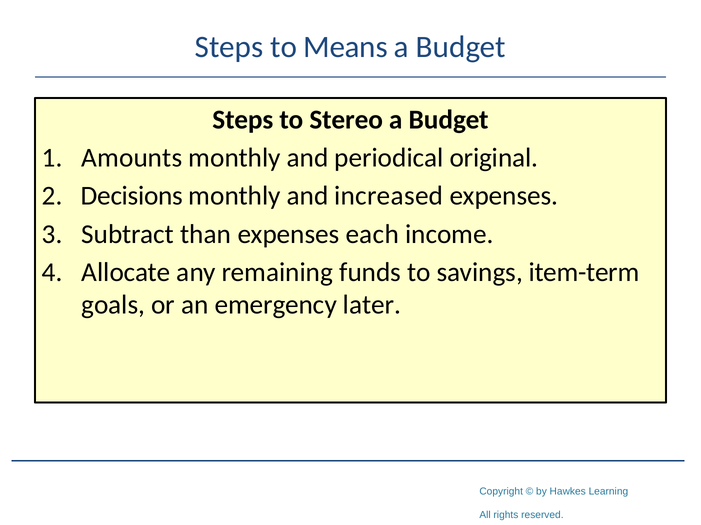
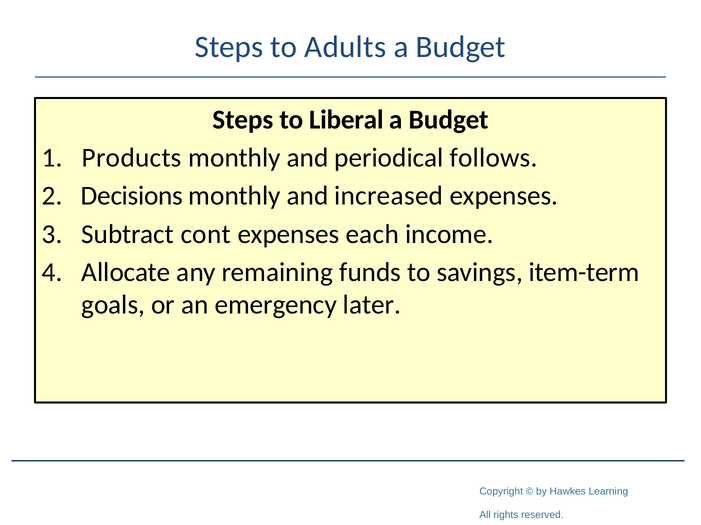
Means: Means -> Adults (345, 47)
Stereo: Stereo -> Liberal (346, 120)
Amounts: Amounts -> Products (132, 158)
original: original -> follows (494, 158)
than: than -> cont (206, 234)
